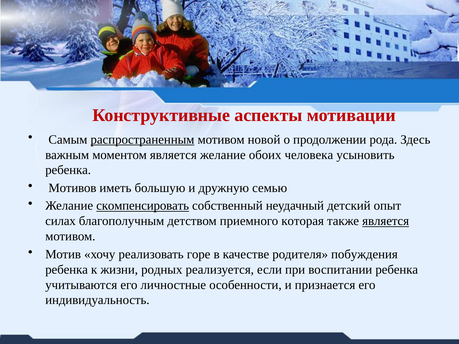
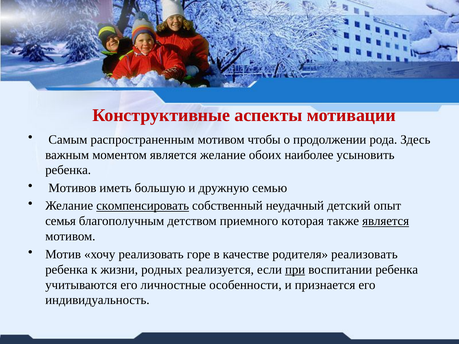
распространенным underline: present -> none (142, 140)
новой: новой -> чтобы (264, 140)
человека: человека -> наиболее (309, 155)
силах: силах -> семья (61, 221)
родителя побуждения: побуждения -> реализовать (364, 254)
при underline: none -> present (295, 270)
